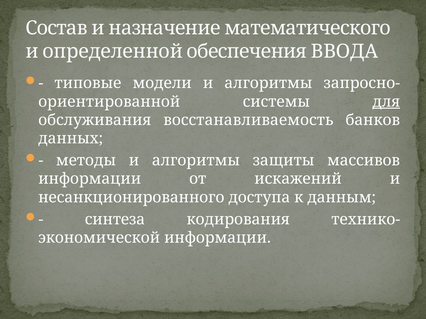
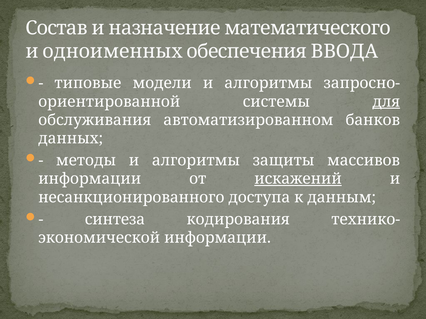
определенной: определенной -> одноименных (113, 51)
восстанавливаемость: восстанавливаемость -> автоматизированном (248, 120)
искажений underline: none -> present (298, 179)
